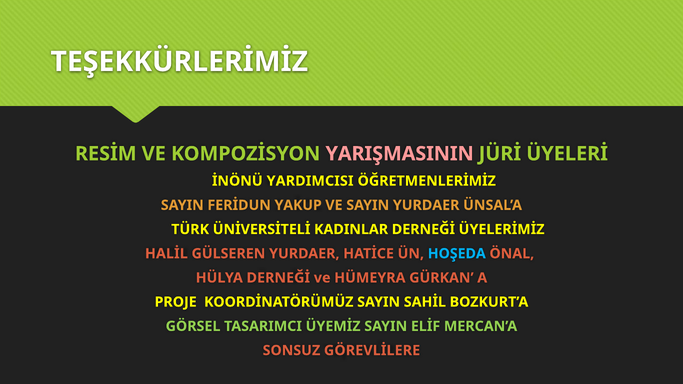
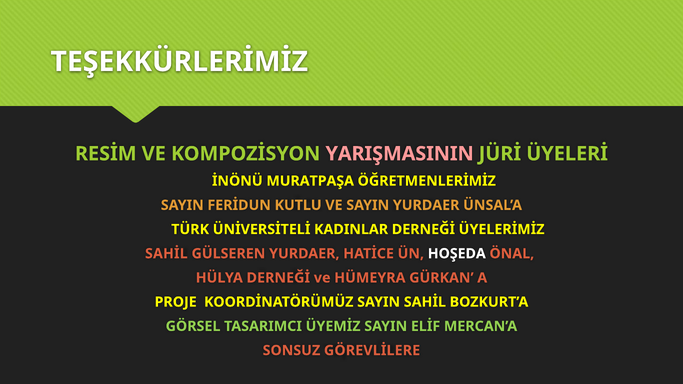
YARDIMCISI: YARDIMCISI -> MURATPAŞA (310, 181)
YAKUP: YAKUP -> KUTLU (298, 205)
HALİL: HALİL -> SAHİL (166, 254)
HOŞEDA colour: light blue -> white (457, 254)
